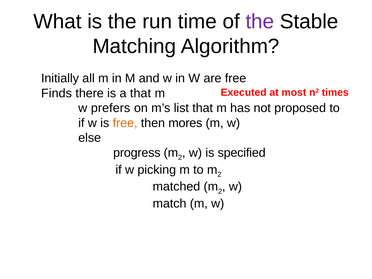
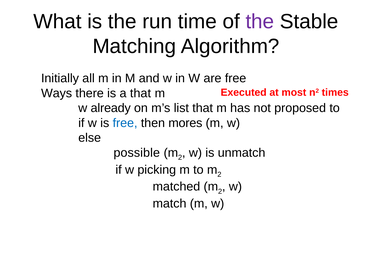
Finds: Finds -> Ways (57, 93)
prefers: prefers -> already (111, 108)
free colour: orange -> blue (125, 123)
progress: progress -> possible (137, 153)
specified: specified -> unmatch (242, 153)
